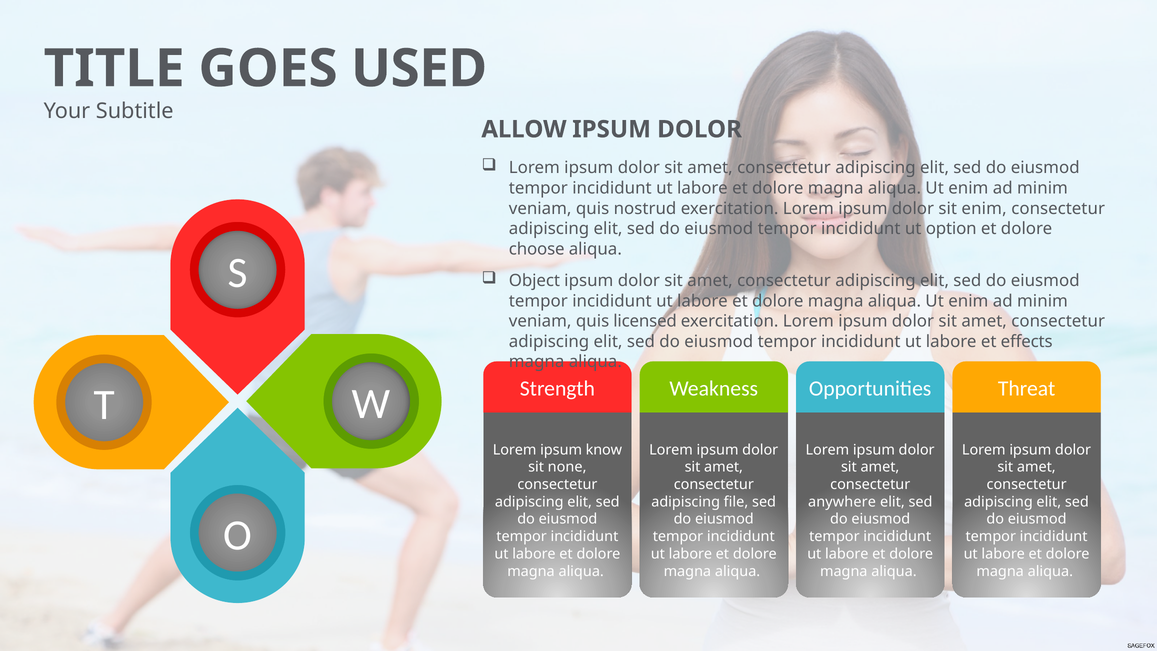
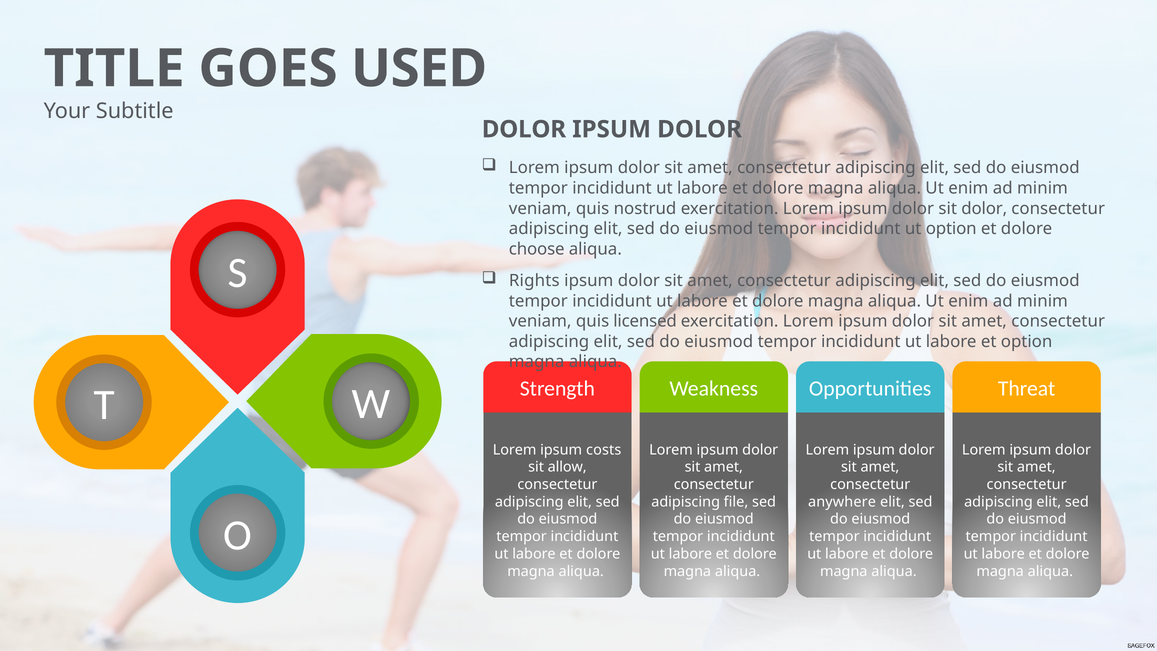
ALLOW: ALLOW -> DOLOR (524, 129)
sit enim: enim -> dolor (984, 208)
Object: Object -> Rights (534, 281)
et effects: effects -> option (1027, 341)
know: know -> costs (604, 450)
none: none -> allow (567, 467)
